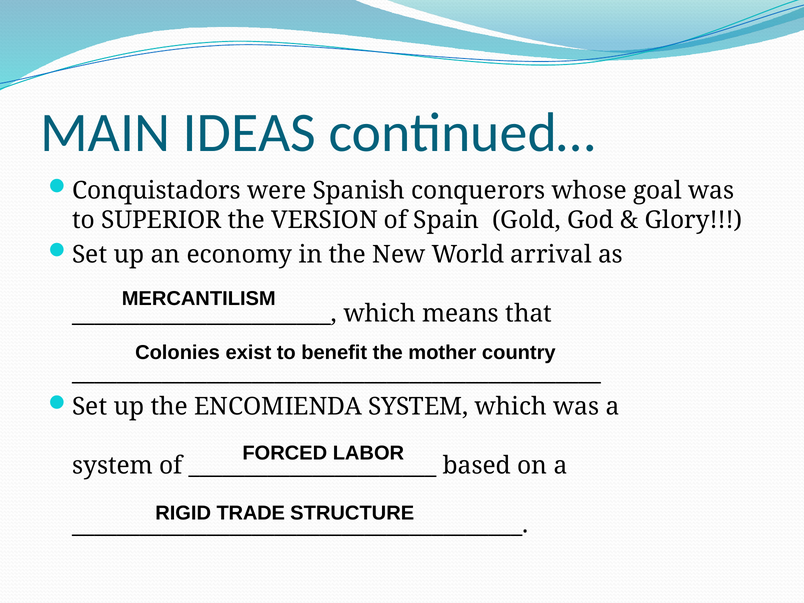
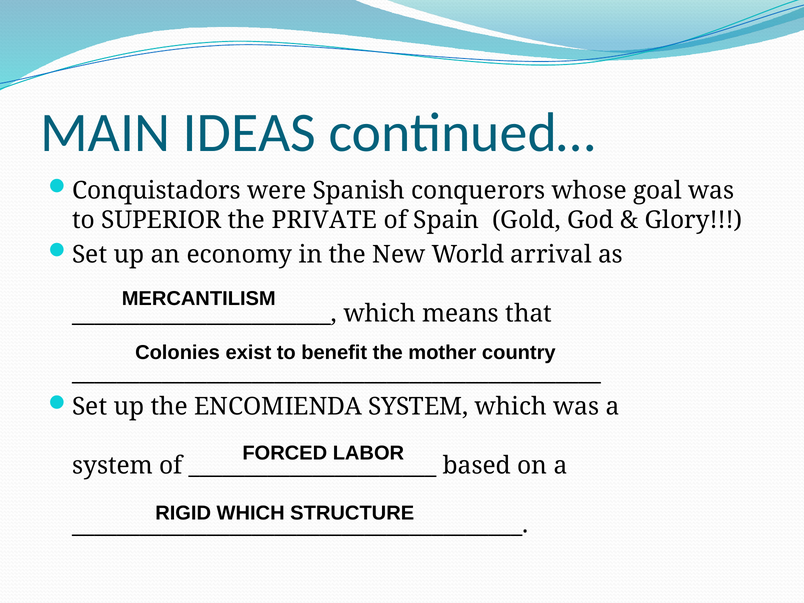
VERSION: VERSION -> PRIVATE (324, 220)
RIGID TRADE: TRADE -> WHICH (251, 513)
